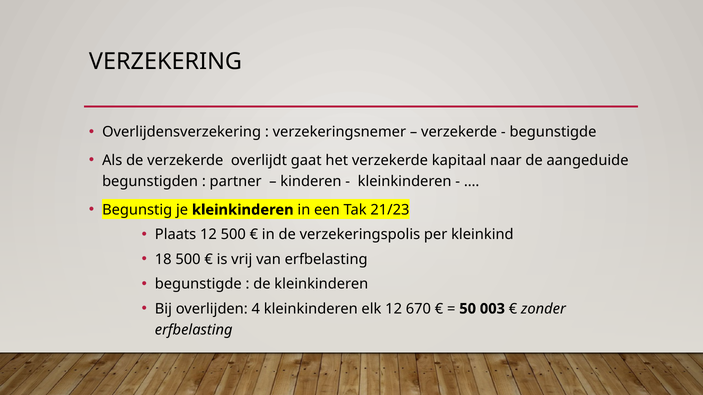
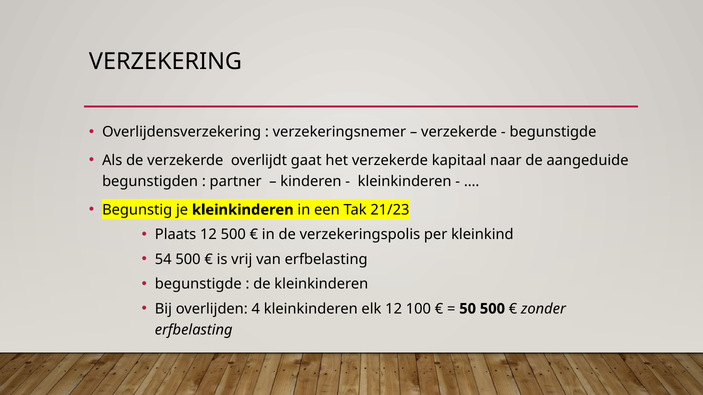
18: 18 -> 54 (163, 260)
670: 670 -> 100 (418, 309)
50 003: 003 -> 500 (492, 309)
